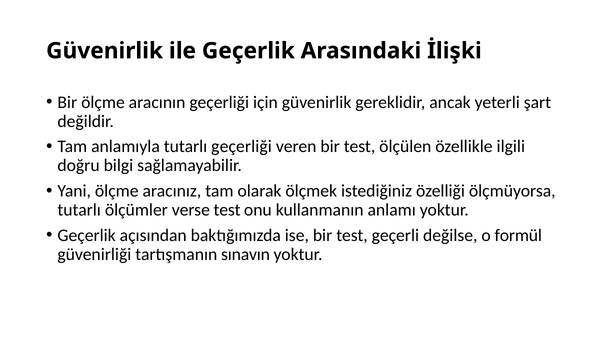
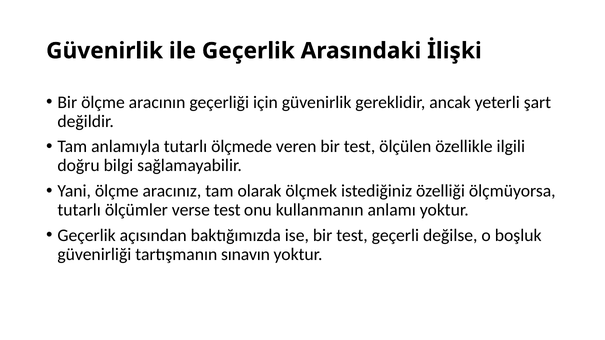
tutarlı geçerliği: geçerliği -> ölçmede (242, 147)
formül: formül -> boşluk (518, 236)
